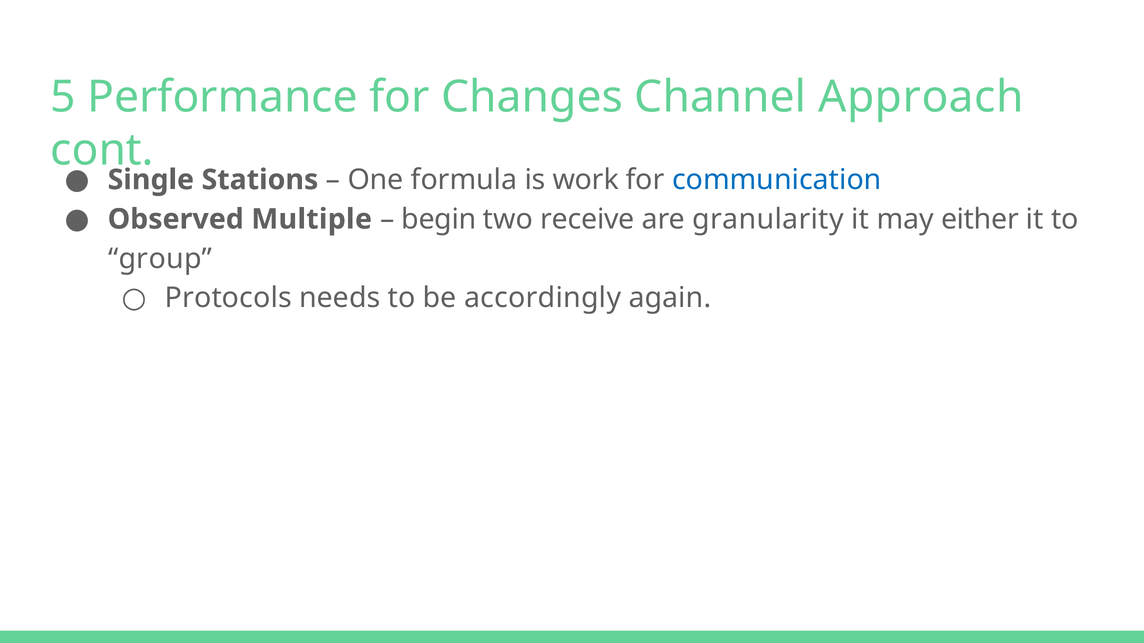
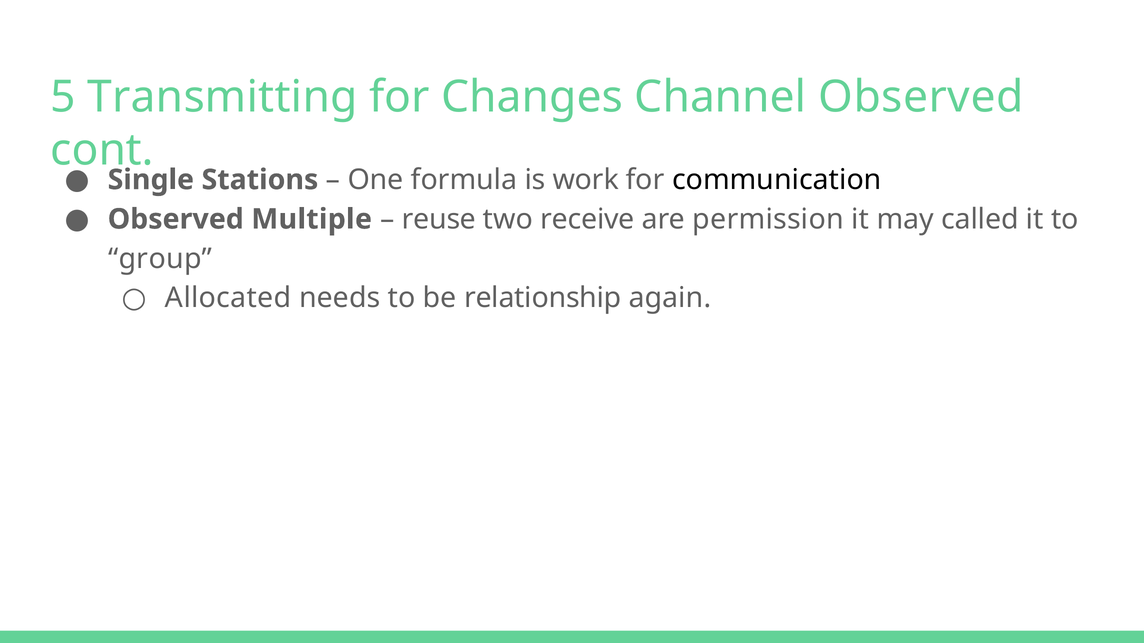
Performance: Performance -> Transmitting (222, 97)
Channel Approach: Approach -> Observed (921, 97)
communication colour: blue -> black (777, 180)
begin: begin -> reuse (439, 219)
granularity: granularity -> permission (768, 219)
either: either -> called (980, 219)
Protocols: Protocols -> Allocated (228, 298)
accordingly: accordingly -> relationship (543, 298)
